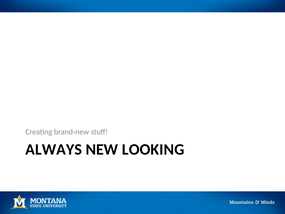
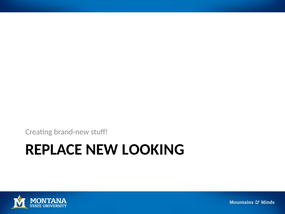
ALWAYS: ALWAYS -> REPLACE (54, 149)
